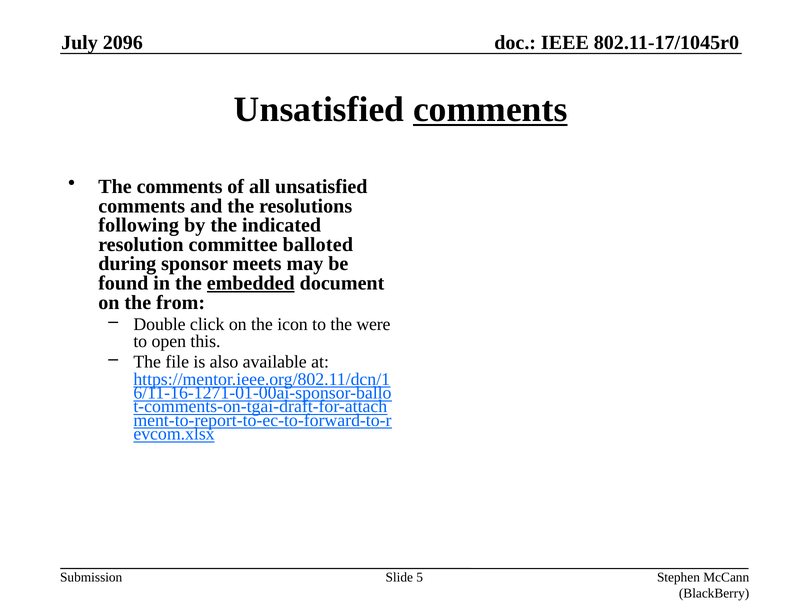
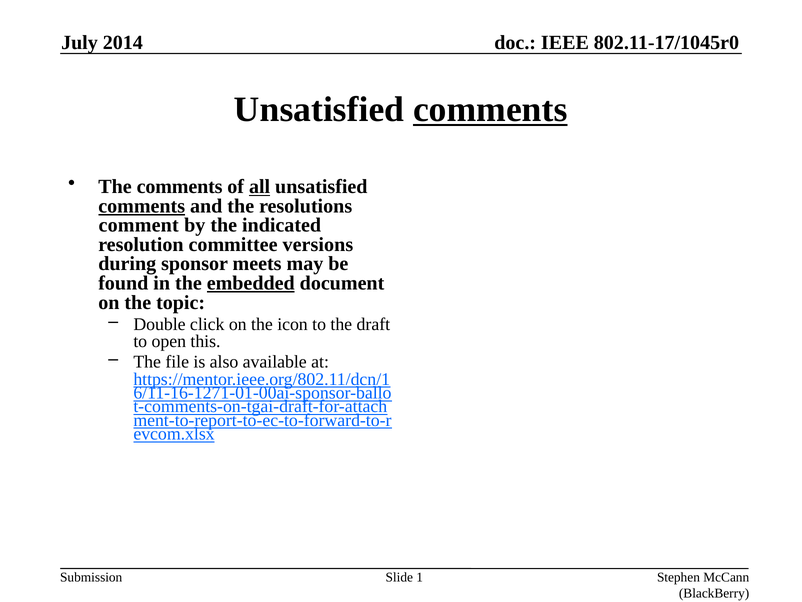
2096: 2096 -> 2014 (123, 43)
all underline: none -> present (260, 187)
comments underline: none -> present (142, 206)
following: following -> comment (139, 225)
balloted: balloted -> versions (318, 244)
from: from -> topic (181, 302)
were: were -> draft (373, 324)
5: 5 -> 1 (420, 577)
